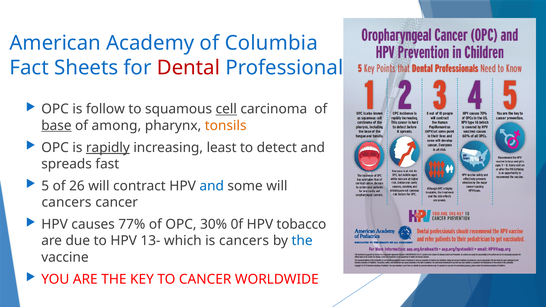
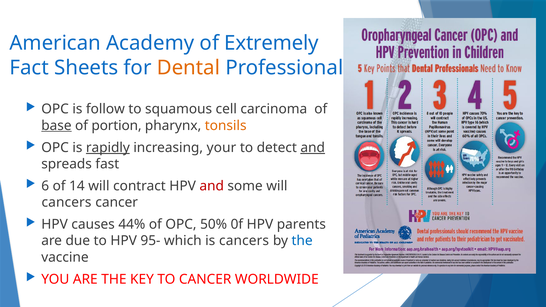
Columbia: Columbia -> Extremely (271, 43)
Dental colour: red -> orange (188, 68)
cell underline: present -> none (226, 109)
among: among -> portion (117, 126)
least: least -> your (221, 148)
and underline: none -> present (313, 148)
5: 5 -> 6 (45, 186)
26: 26 -> 14 (77, 186)
and colour: blue -> red (212, 186)
77%: 77% -> 44% (132, 225)
30%: 30% -> 50% (214, 225)
tobacco: tobacco -> parents (301, 225)
13-: 13- -> 95- (150, 241)
